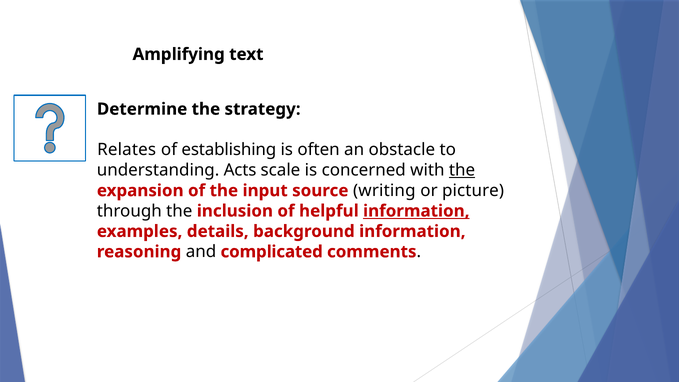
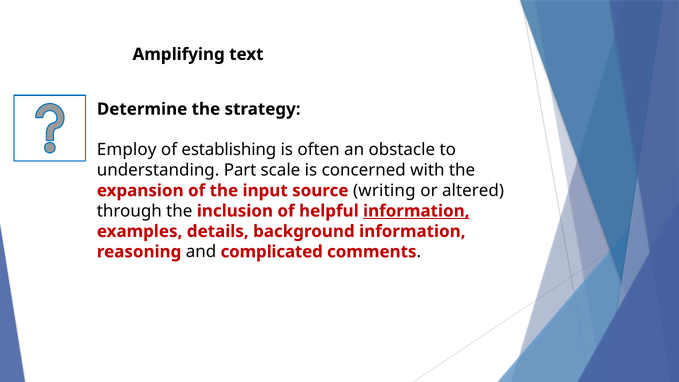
Relates: Relates -> Employ (127, 150)
Acts: Acts -> Part (240, 170)
the underline: present -> none (462, 170)
picture: picture -> altered (473, 191)
